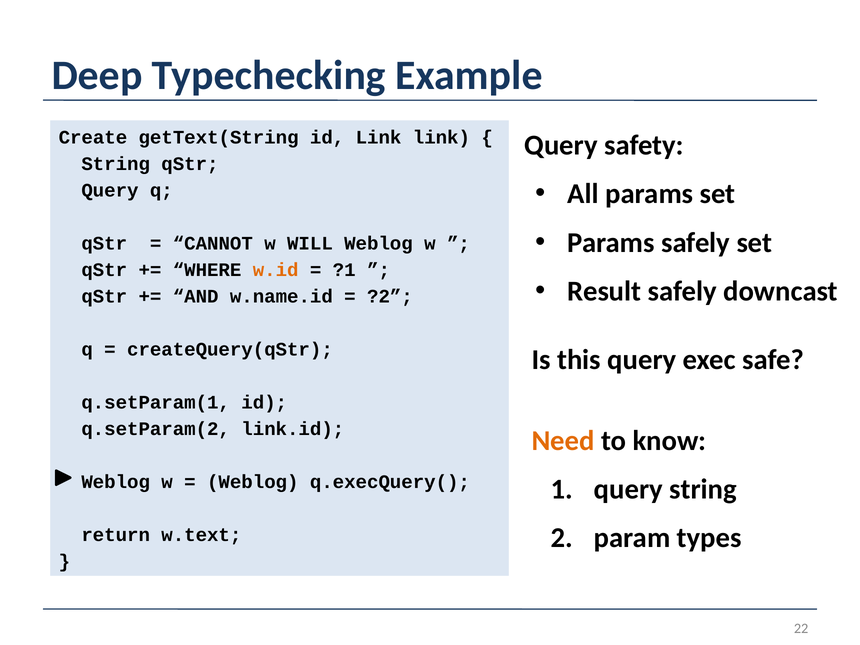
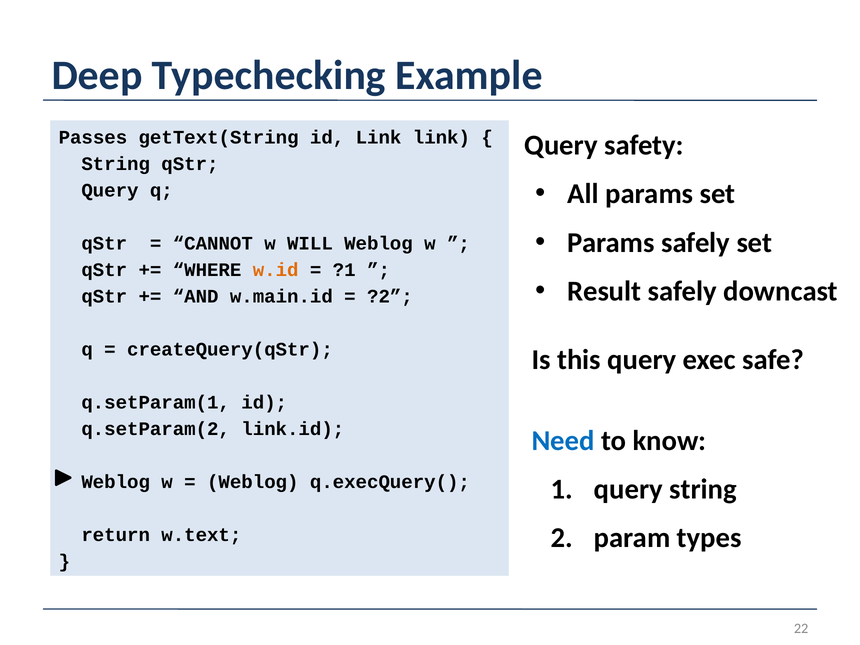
Create: Create -> Passes (93, 137)
w.name.id: w.name.id -> w.main.id (281, 296)
Need colour: orange -> blue (563, 441)
